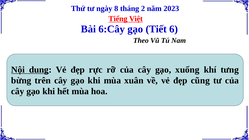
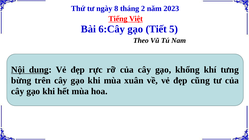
6: 6 -> 5 (174, 29)
xuống: xuống -> khổng (187, 70)
